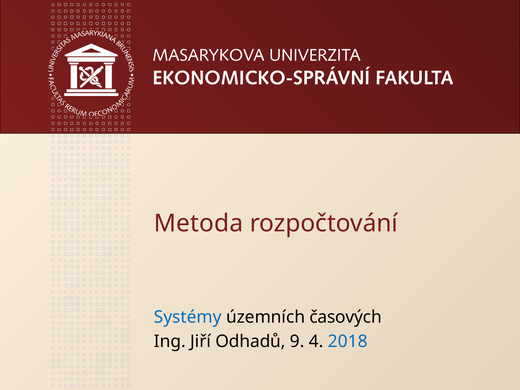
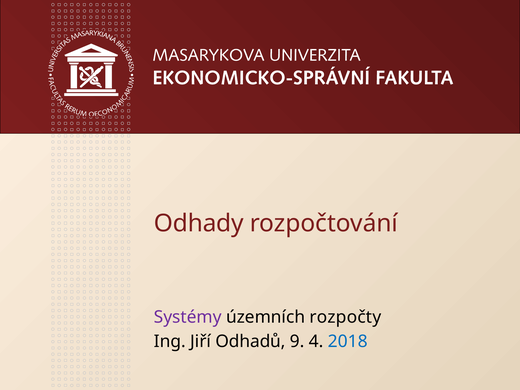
Metoda: Metoda -> Odhady (199, 223)
Systémy colour: blue -> purple (188, 317)
časových: časových -> rozpočty (345, 317)
